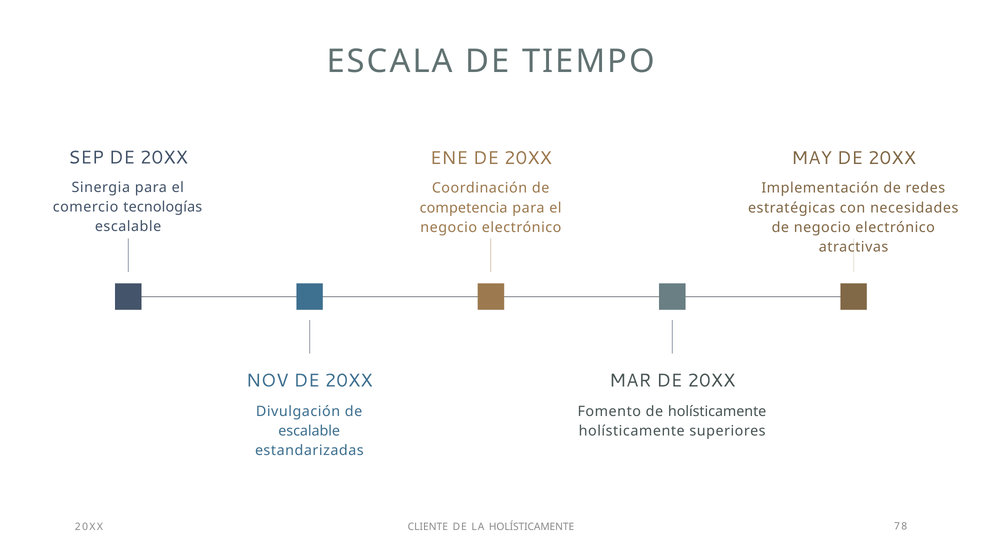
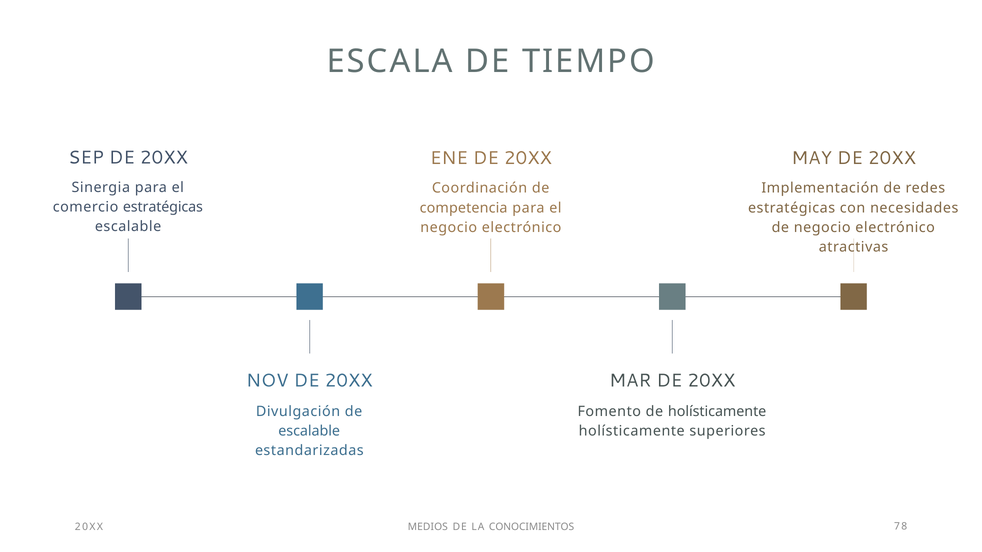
comercio tecnologías: tecnologías -> estratégicas (163, 207)
CLIENTE: CLIENTE -> MEDIOS (428, 527)
LA HOLÍSTICAMENTE: HOLÍSTICAMENTE -> CONOCIMIENTOS (532, 527)
